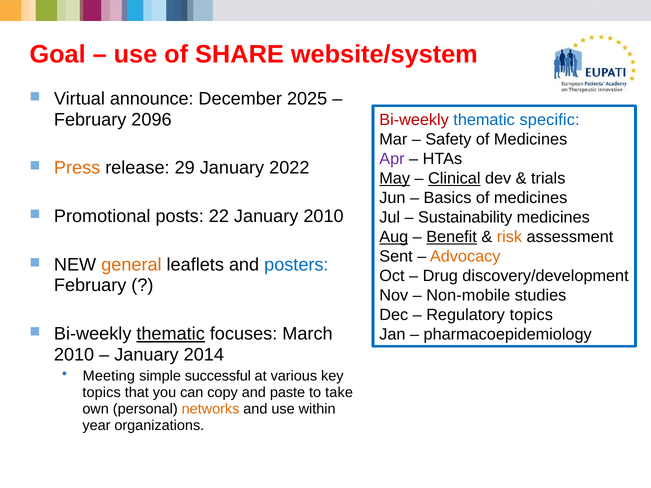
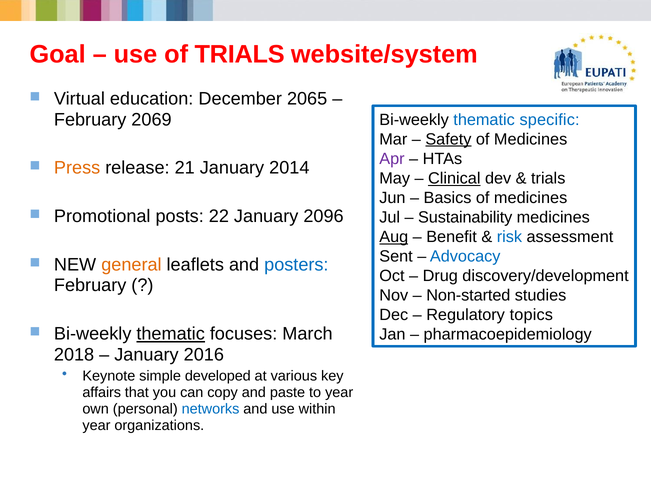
of SHARE: SHARE -> TRIALS (240, 54)
announce: announce -> education (152, 99)
2025: 2025 -> 2065 (307, 99)
2096: 2096 -> 2069 (152, 120)
Bi-weekly colour: red -> black (414, 120)
Safety underline: none -> present (448, 139)
29: 29 -> 21 (185, 168)
2022: 2022 -> 2014 (289, 168)
May underline: present -> none (395, 178)
January 2010: 2010 -> 2096 (324, 217)
Benefit underline: present -> none (452, 237)
risk colour: orange -> blue (509, 237)
Advocacy colour: orange -> blue (465, 256)
Non-mobile: Non-mobile -> Non-started (468, 296)
2010: 2010 -> 2018 (74, 355)
2014: 2014 -> 2016 (204, 355)
Meeting: Meeting -> Keynote (109, 376)
successful: successful -> developed (218, 376)
topics: topics -> affairs (102, 393)
to take: take -> year (339, 393)
networks colour: orange -> blue (211, 409)
